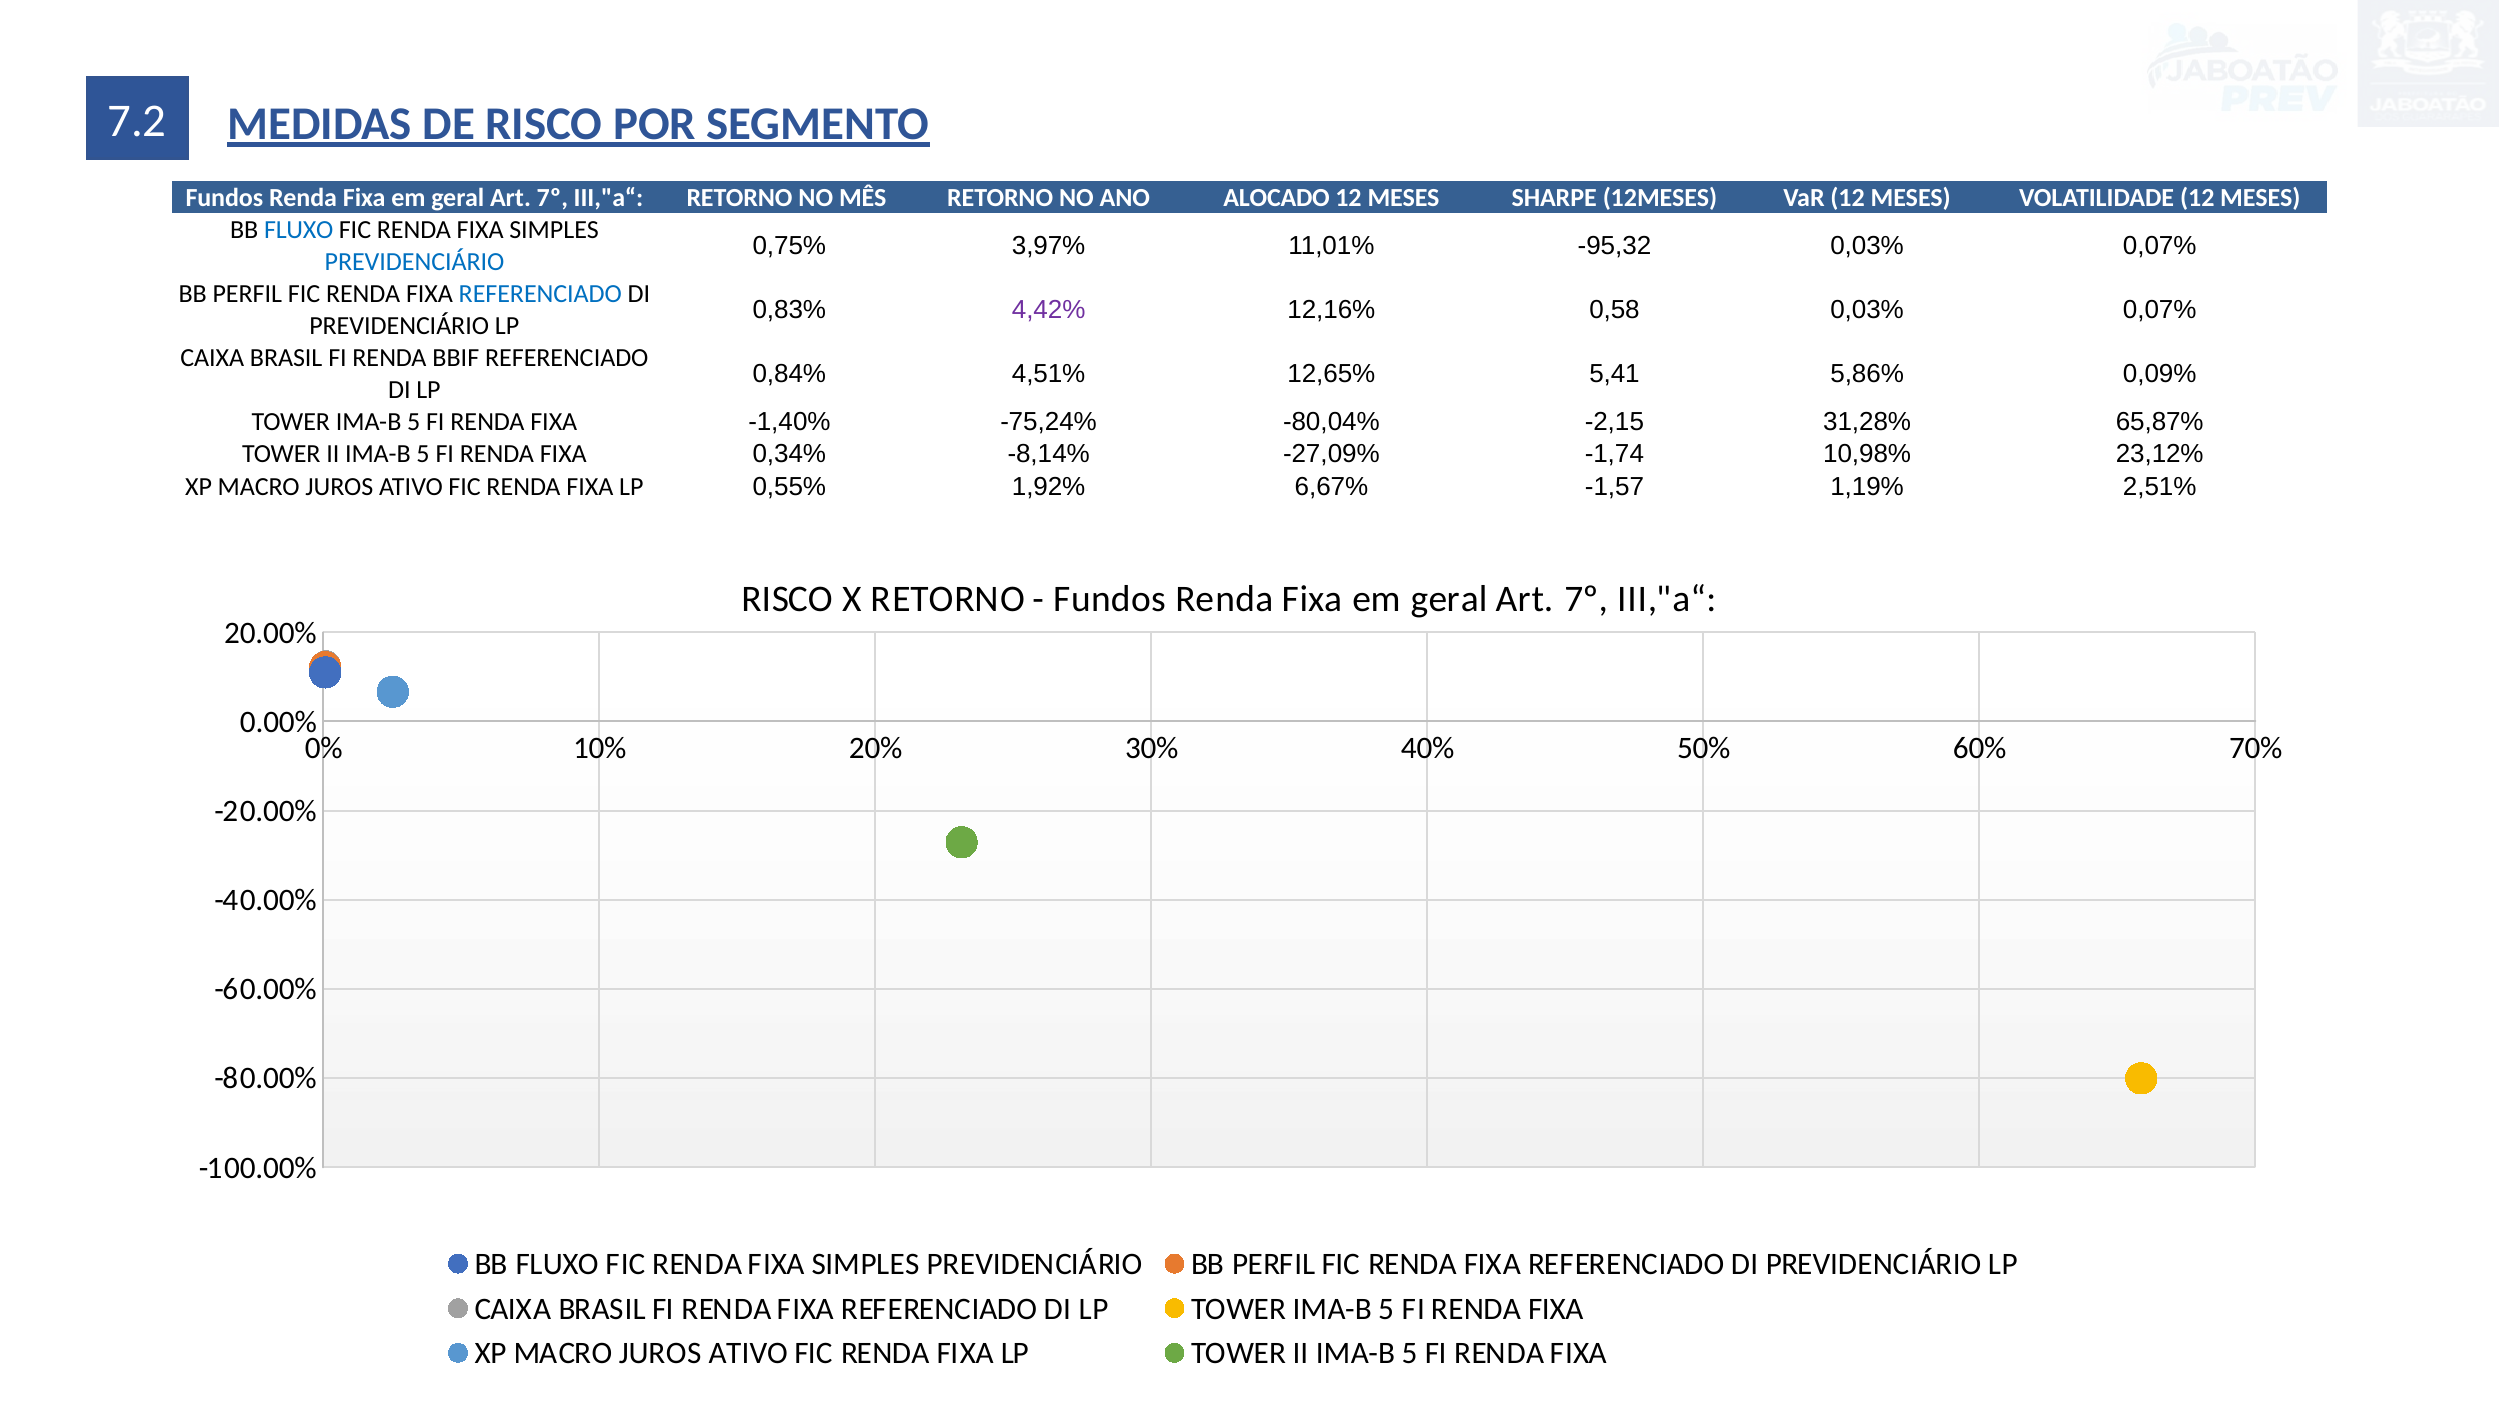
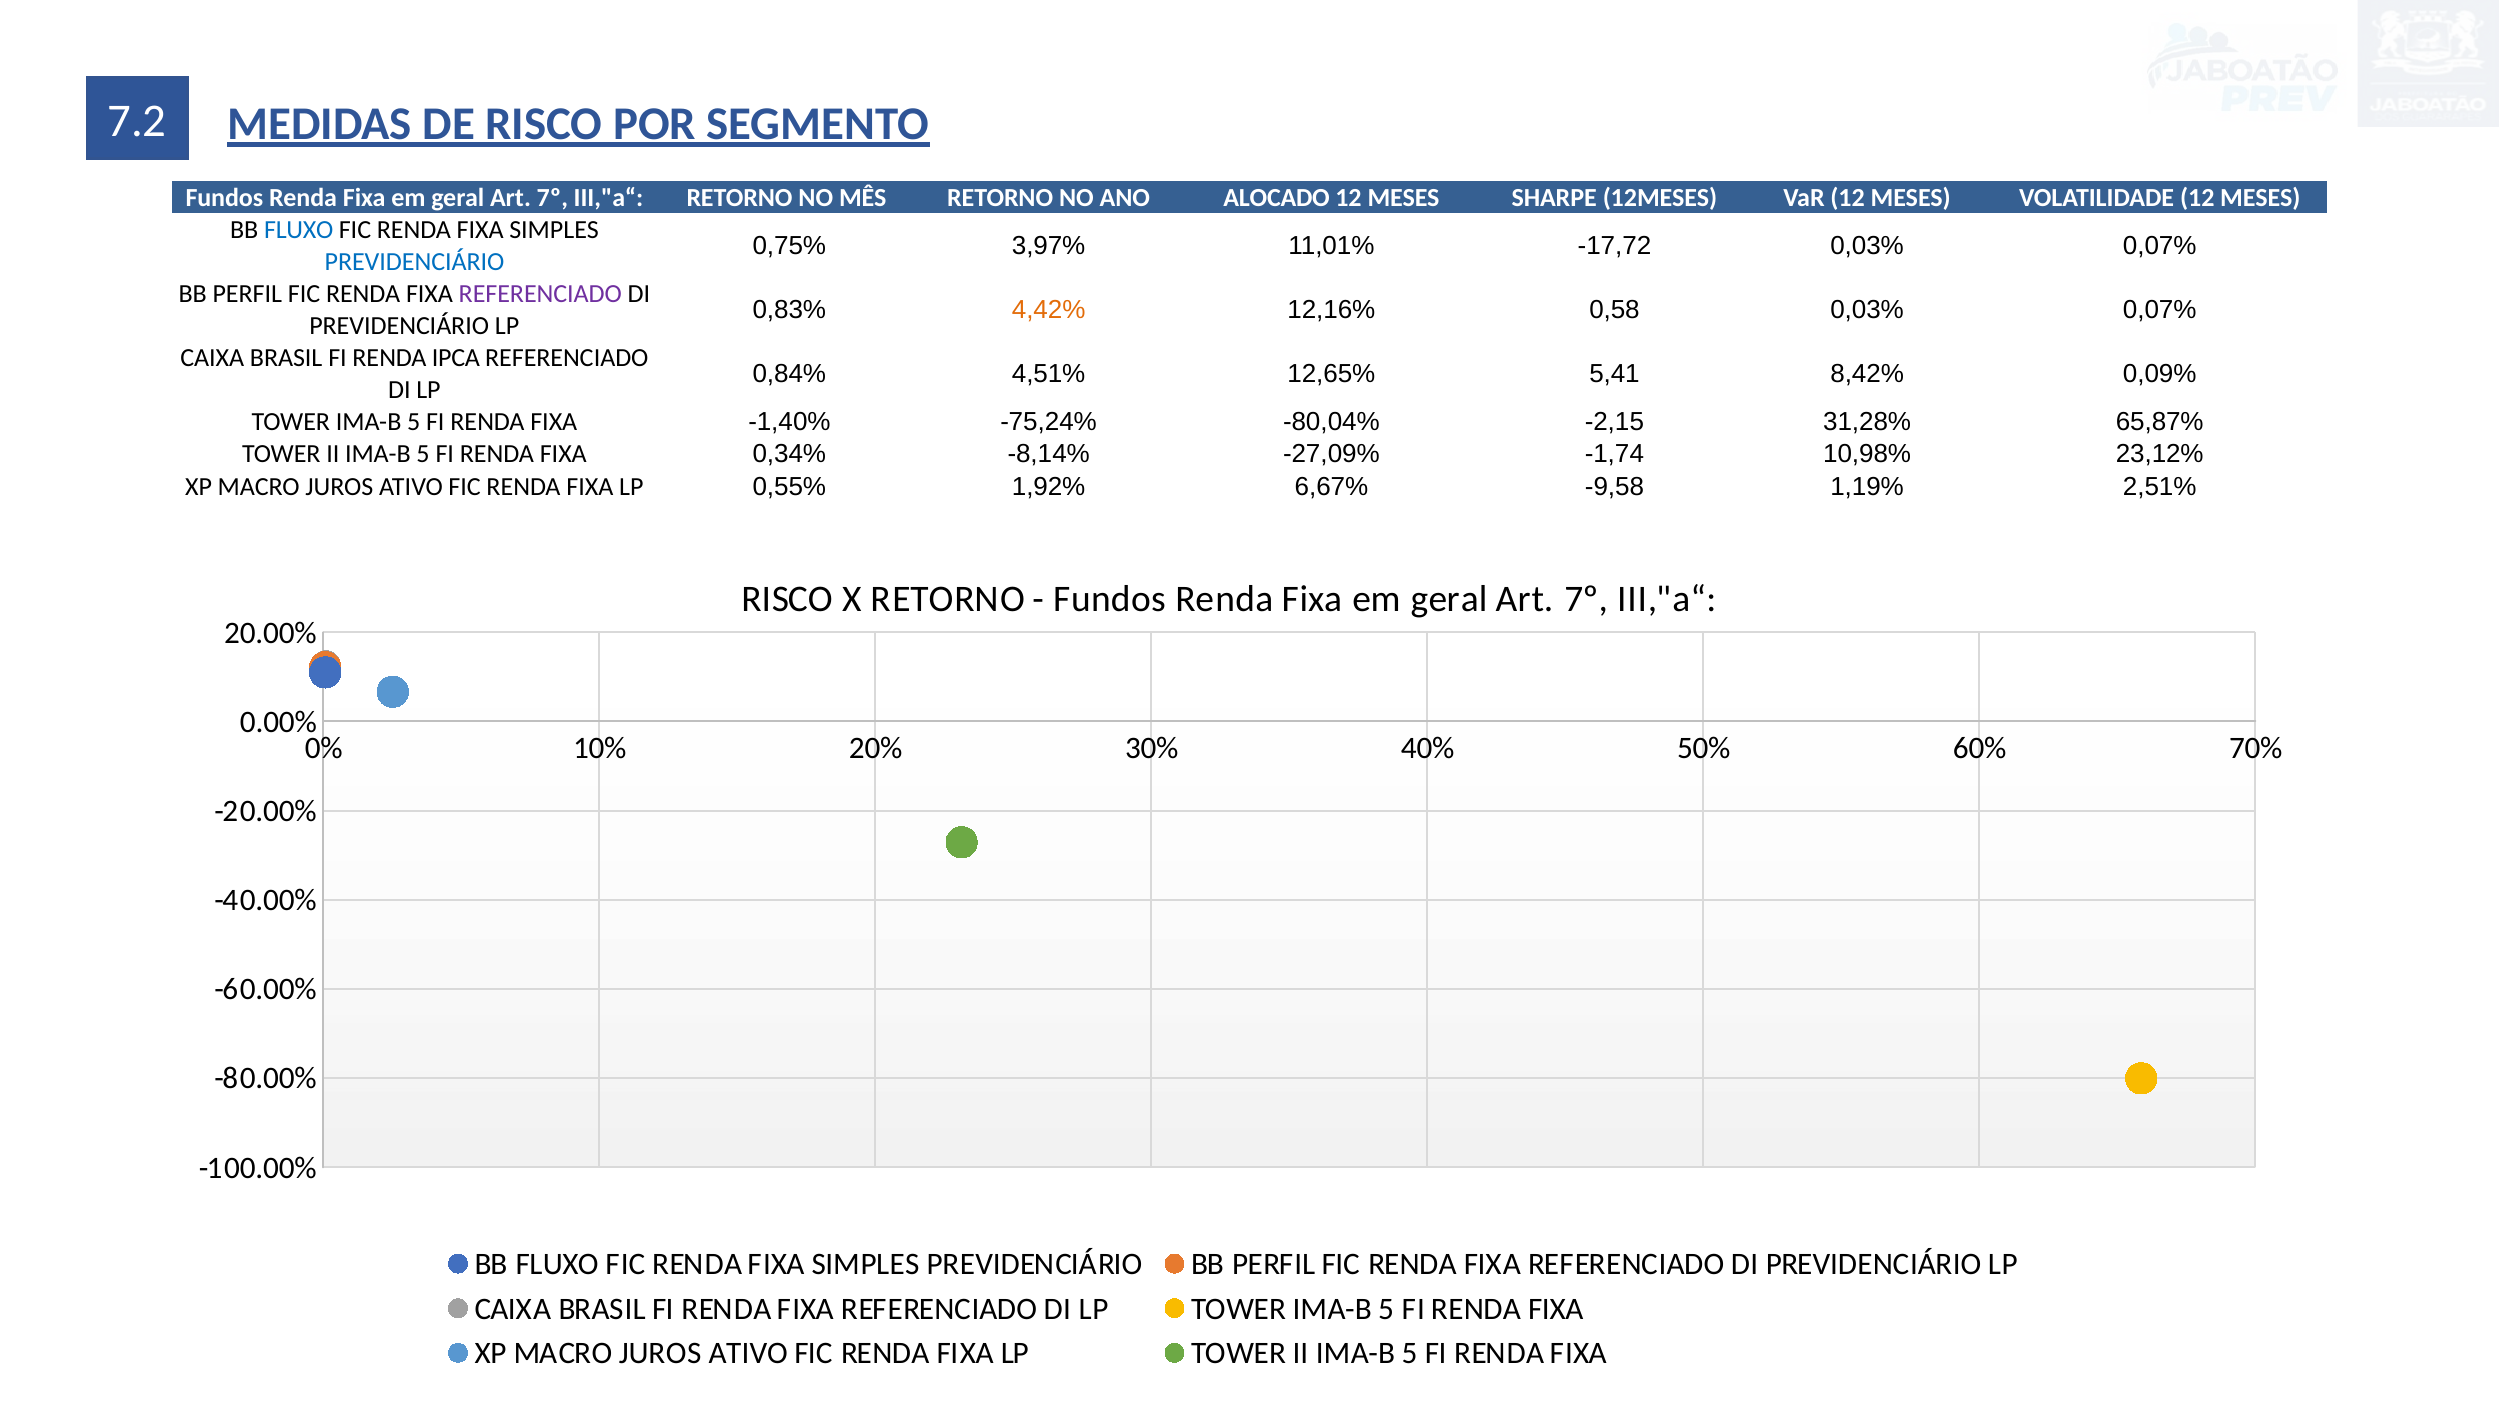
-95,32: -95,32 -> -17,72 (1614, 246)
REFERENCIADO colour: blue -> purple (540, 294)
4,42% colour: purple -> orange (1049, 310)
BBIF: BBIF -> IPCA (456, 358)
5,86%: 5,86% -> 8,42% (1867, 374)
-1,57: -1,57 -> -9,58 (1614, 487)
